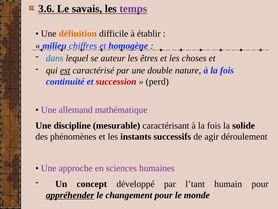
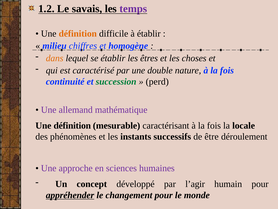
3.6: 3.6 -> 1.2 (46, 9)
dans colour: blue -> orange (55, 58)
se auteur: auteur -> établir (113, 58)
est underline: present -> none (65, 70)
succession colour: red -> green (116, 81)
discipline: discipline -> définition (72, 125)
solide: solide -> locale (244, 125)
agir: agir -> être (212, 136)
l’tant: l’tant -> l’agir (195, 184)
